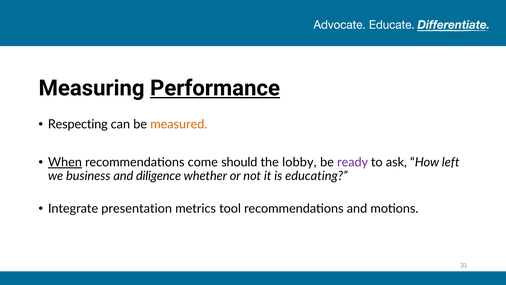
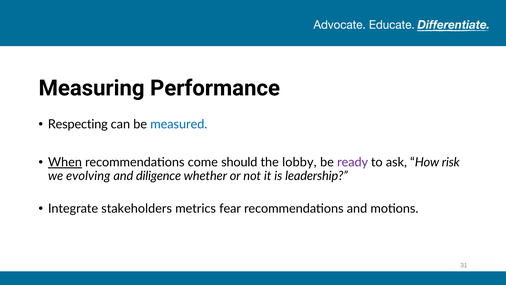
Performance underline: present -> none (215, 88)
measured colour: orange -> blue (179, 124)
left: left -> risk (451, 162)
business: business -> evolving (88, 176)
educating: educating -> leadership (316, 176)
presentation: presentation -> stakeholders (137, 208)
tool: tool -> fear (230, 208)
